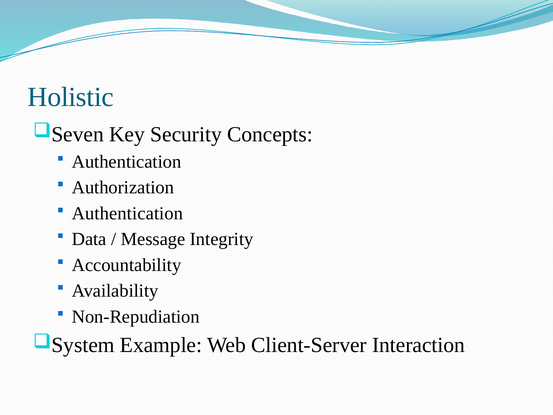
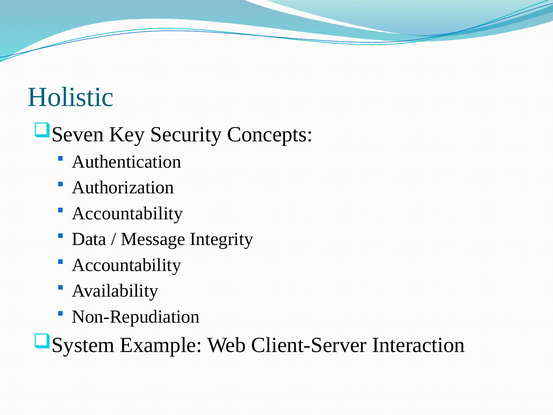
Authentication: Authentication -> Accountability (127, 213)
